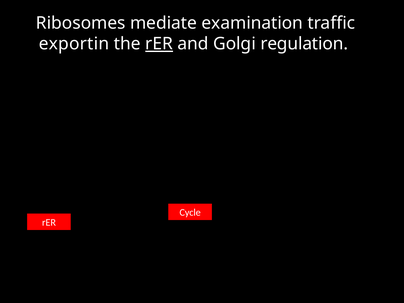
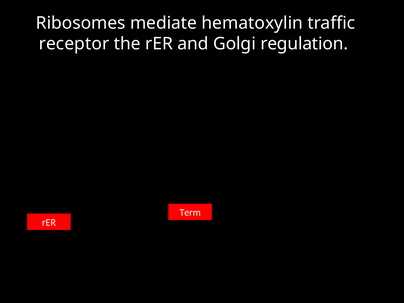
examination: examination -> hematoxylin (252, 23)
exportin: exportin -> receptor (74, 44)
rER underline: present -> none (159, 44)
Cycle: Cycle -> Term (190, 213)
